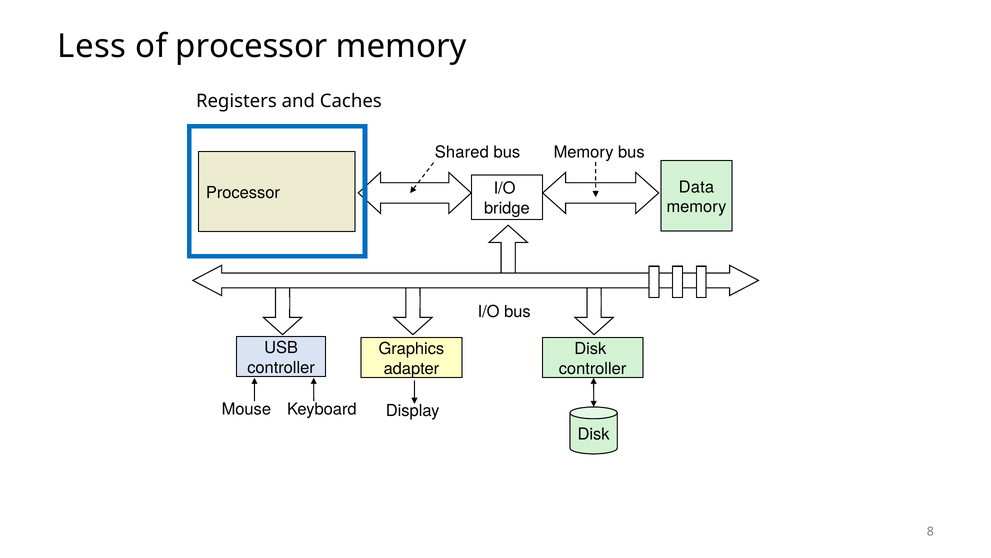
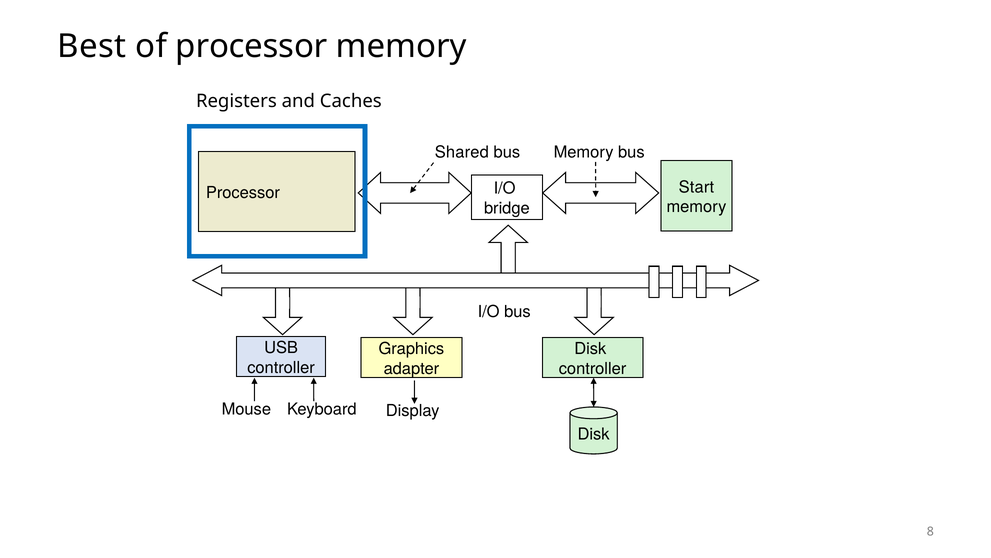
Less: Less -> Best (92, 46)
Data: Data -> Start (696, 187)
